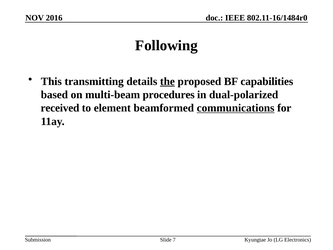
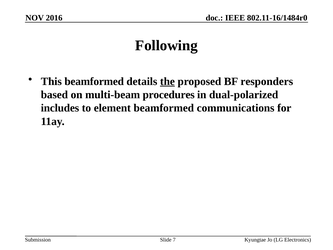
This transmitting: transmitting -> beamformed (94, 81)
capabilities: capabilities -> responders (267, 81)
received: received -> includes (60, 108)
communications underline: present -> none (236, 108)
